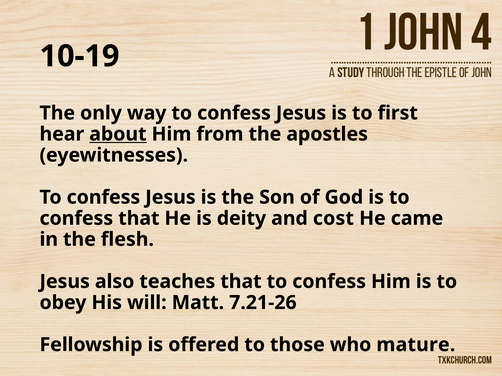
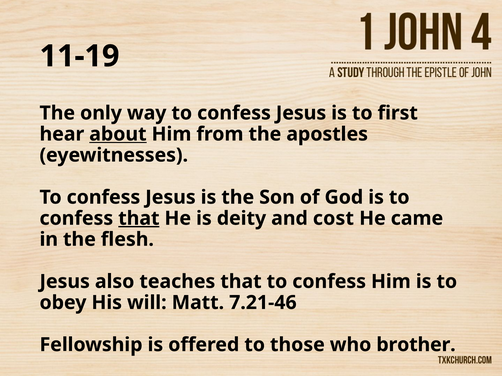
10-19: 10-19 -> 11-19 (80, 56)
that underline: none -> present (139, 219)
7.21-26: 7.21-26 -> 7.21-46 (263, 303)
mature: mature -> brother (416, 345)
